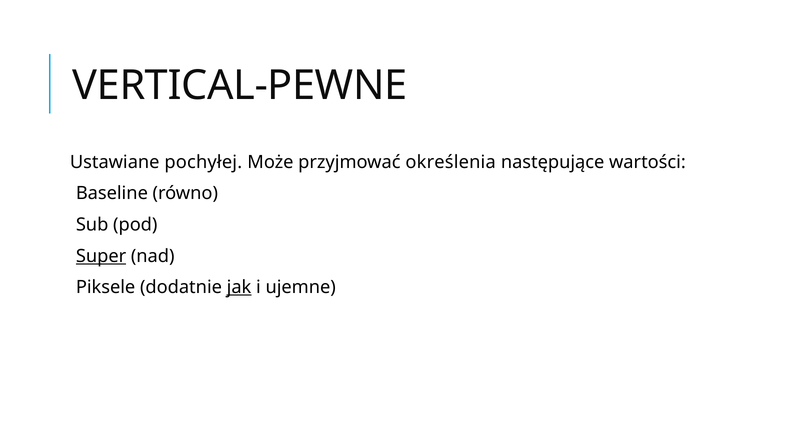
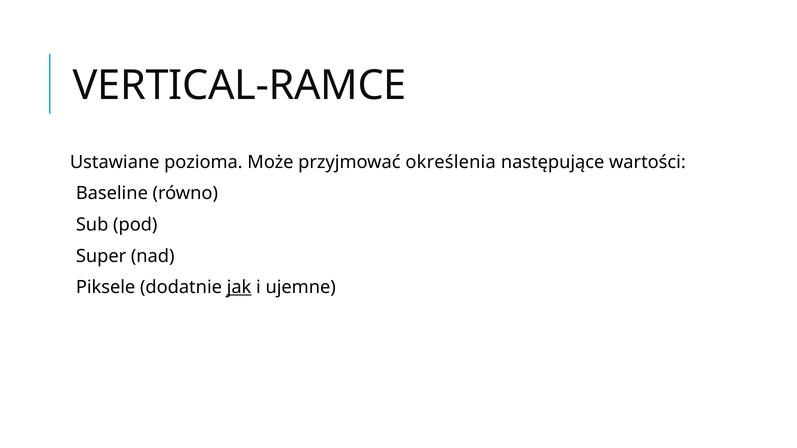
VERTICAL-PEWNE: VERTICAL-PEWNE -> VERTICAL-RAMCE (240, 86)
pochyłej: pochyłej -> pozioma (203, 162)
Super underline: present -> none (101, 256)
